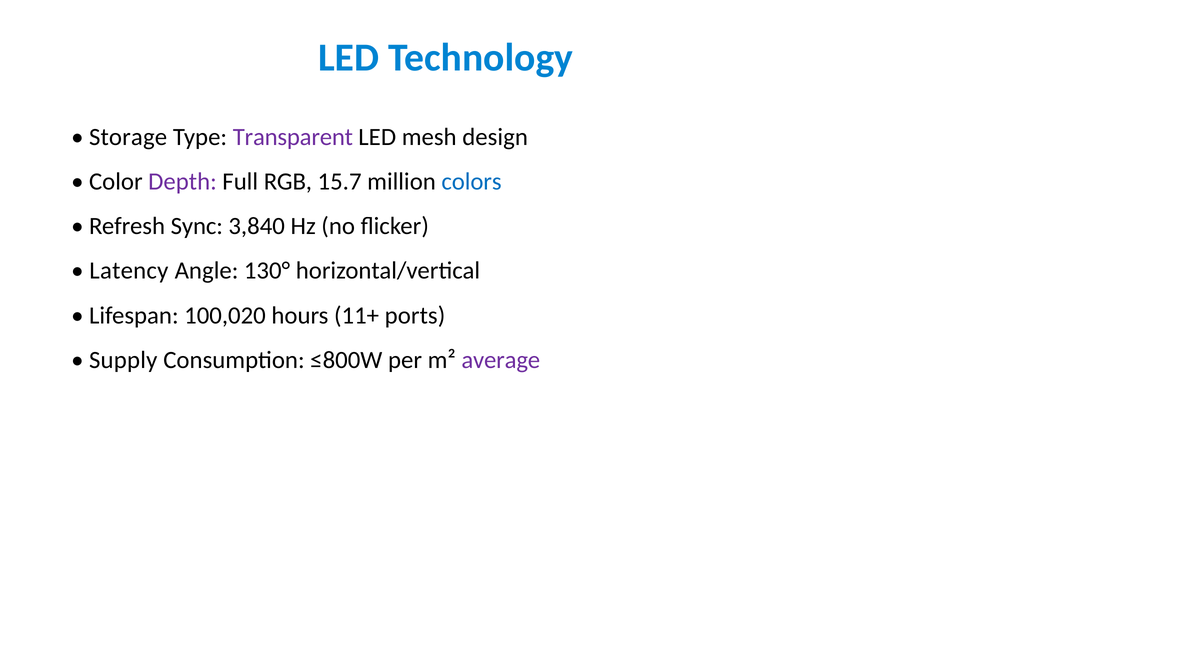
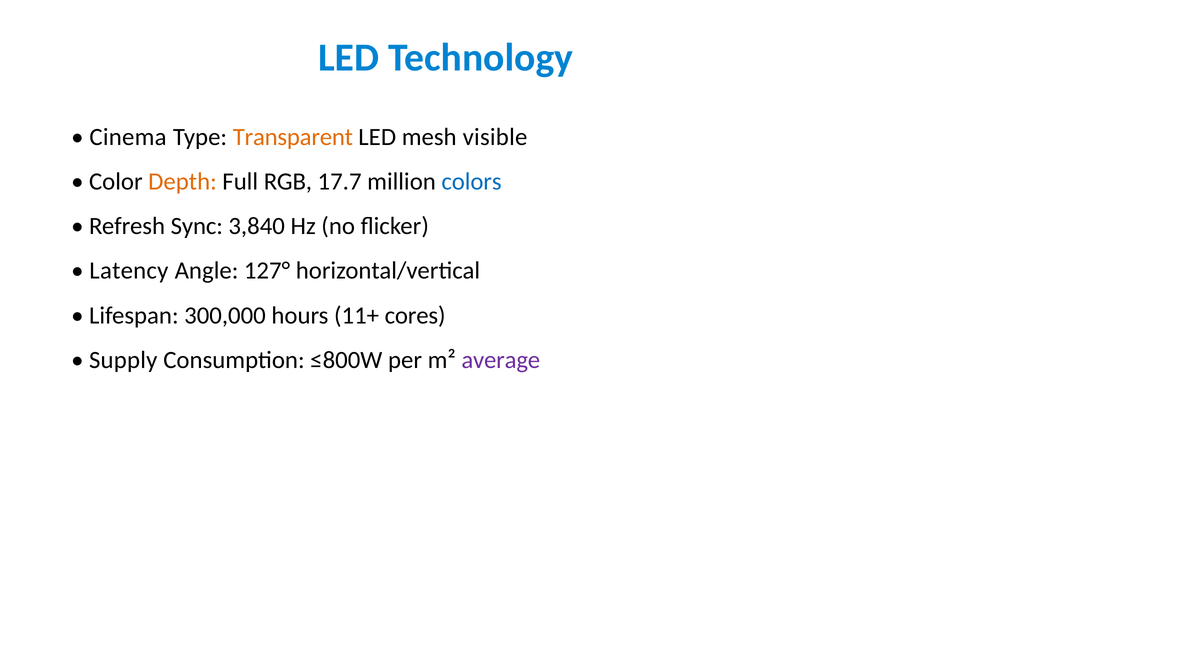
Storage: Storage -> Cinema (128, 137)
Transparent colour: purple -> orange (293, 137)
design: design -> visible (495, 137)
Depth colour: purple -> orange (183, 182)
15.7: 15.7 -> 17.7 (340, 182)
130°: 130° -> 127° (267, 271)
100,020: 100,020 -> 300,000 (225, 315)
ports: ports -> cores (415, 315)
